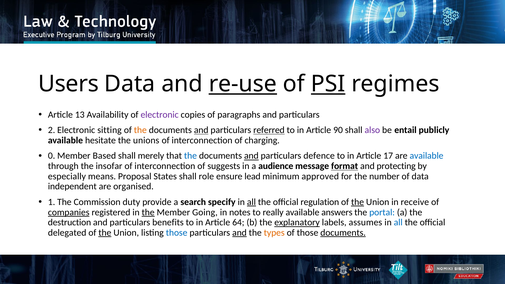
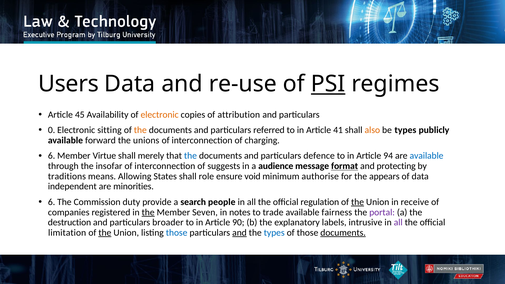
re-use underline: present -> none (243, 84)
13: 13 -> 45 (80, 115)
electronic colour: purple -> orange (160, 115)
paragraphs: paragraphs -> attribution (239, 115)
2: 2 -> 0 (52, 130)
and underline: present -> none (201, 130)
referred underline: present -> none (269, 130)
90: 90 -> 41 (338, 130)
also colour: purple -> orange (372, 130)
be entail: entail -> types (405, 130)
hesitate: hesitate -> forward (100, 140)
0: 0 -> 6 (52, 156)
Based: Based -> Virtue (104, 156)
and underline: present -> none (251, 156)
17: 17 -> 94 (388, 156)
especially: especially -> traditions (67, 176)
Proposal: Proposal -> Allowing (135, 176)
lead: lead -> void (252, 176)
approved: approved -> authorise (320, 176)
number: number -> appears (384, 176)
organised: organised -> minorities (134, 187)
1: 1 -> 6 (52, 202)
specify: specify -> people (222, 202)
all underline: present -> none (251, 202)
companies underline: present -> none (69, 212)
Going: Going -> Seven (205, 212)
really: really -> trade (273, 212)
answers: answers -> fairness (337, 212)
portal colour: blue -> purple (382, 212)
benefits: benefits -> broader (168, 223)
64: 64 -> 90 (238, 223)
explanatory underline: present -> none (297, 223)
assumes: assumes -> intrusive (365, 223)
all colour: blue -> purple (398, 223)
delegated: delegated -> limitation (67, 233)
types colour: orange -> blue (274, 233)
